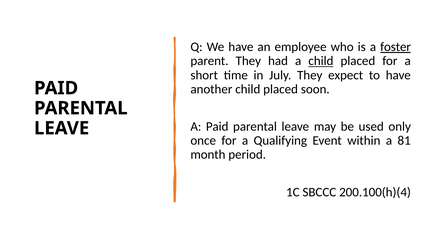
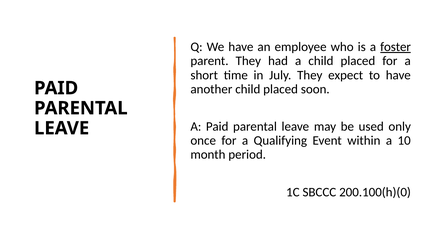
child underline: present -> none (321, 61)
81: 81 -> 10 (404, 140)
200.100(h)(4: 200.100(h)(4 -> 200.100(h)(0 (375, 192)
